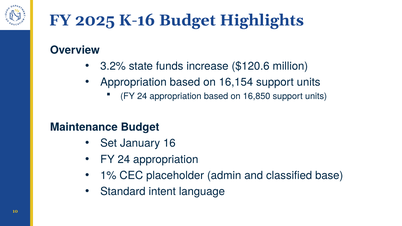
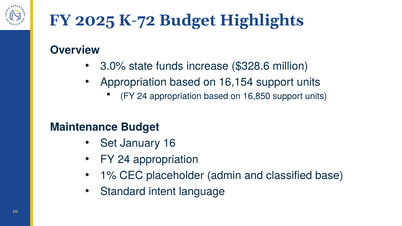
K-16: K-16 -> K-72 (137, 20)
3.2%: 3.2% -> 3.0% (113, 66)
$120.6: $120.6 -> $328.6 (251, 66)
